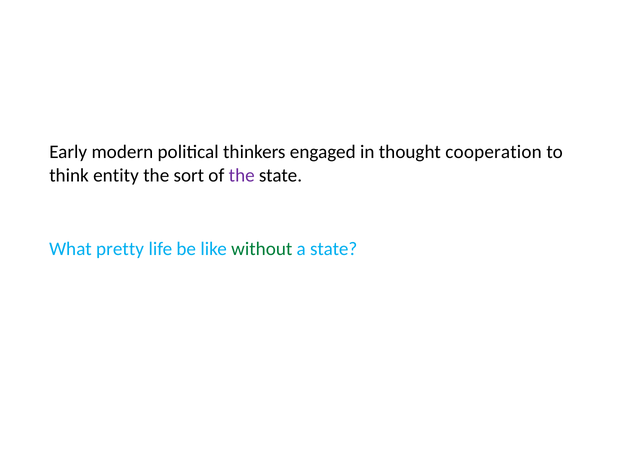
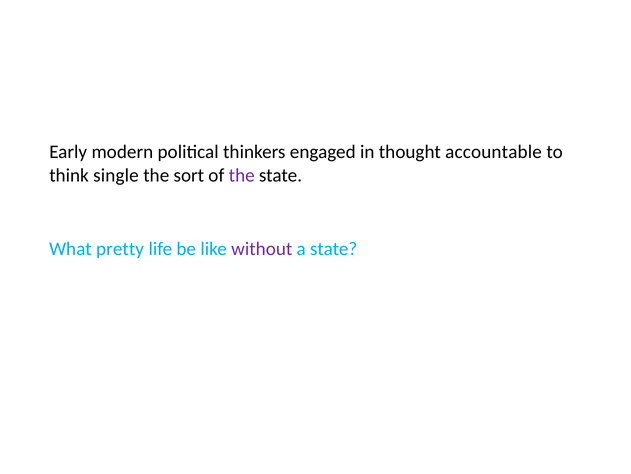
cooperation: cooperation -> accountable (494, 152)
entity: entity -> single (116, 175)
without colour: green -> purple (262, 249)
